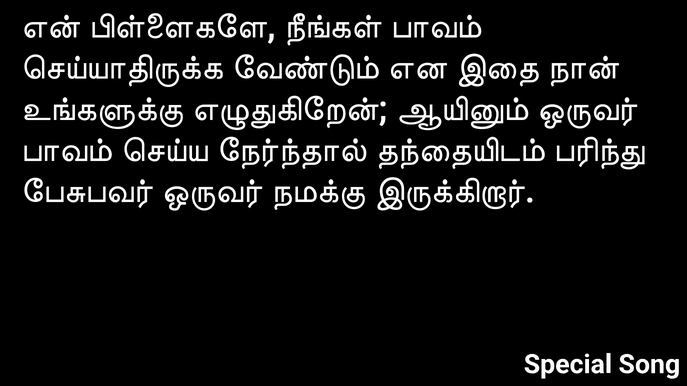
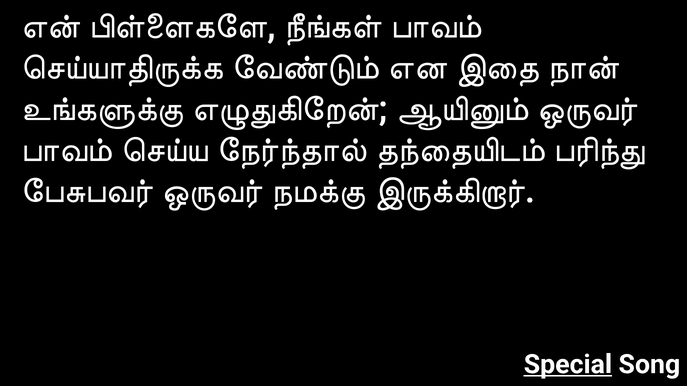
Special underline: none -> present (568, 365)
